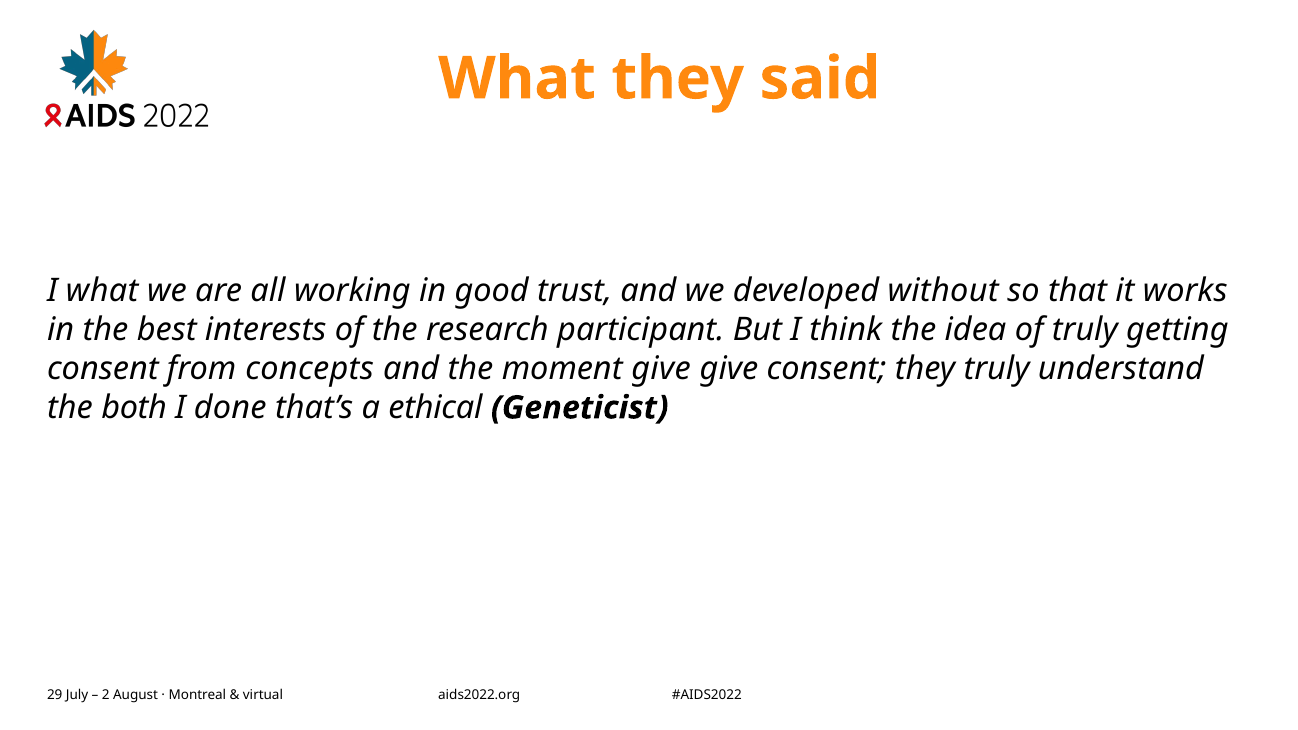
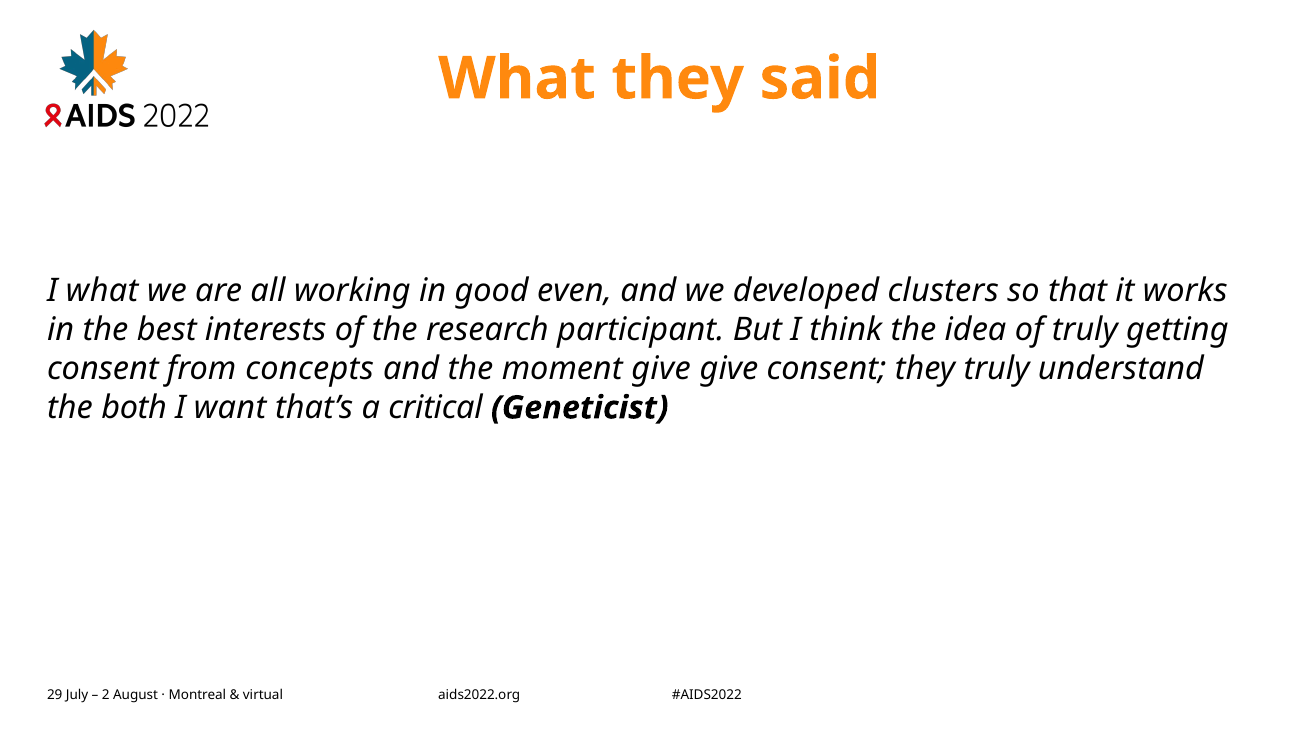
trust: trust -> even (575, 291)
without: without -> clusters (943, 291)
done: done -> want (230, 408)
ethical: ethical -> critical (435, 408)
